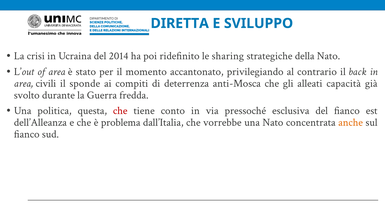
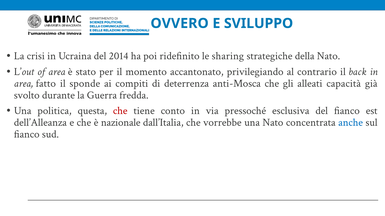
DIRETTA: DIRETTA -> OVVERO (180, 23)
civili: civili -> fatto (46, 83)
problema: problema -> nazionale (121, 123)
anche colour: orange -> blue (351, 123)
